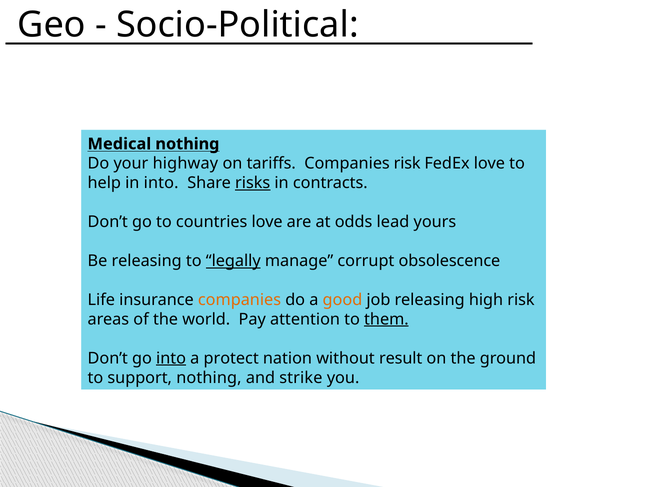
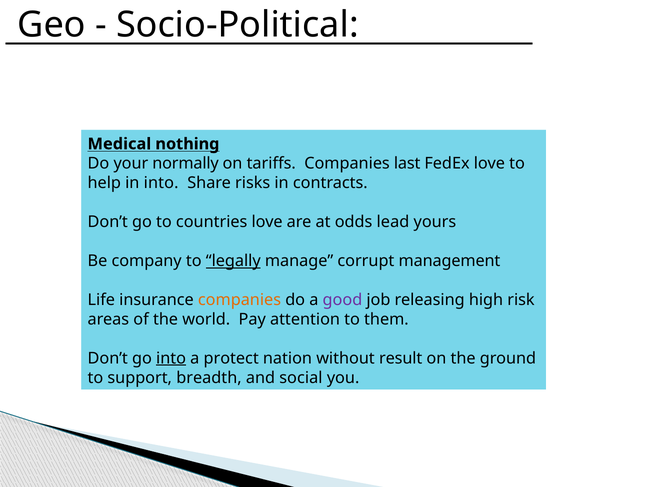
highway: highway -> normally (186, 164)
Companies risk: risk -> last (407, 164)
risks underline: present -> none (253, 183)
Be releasing: releasing -> company (147, 261)
obsolescence: obsolescence -> management (449, 261)
good colour: orange -> purple (342, 300)
them underline: present -> none (386, 320)
support nothing: nothing -> breadth (209, 378)
strike: strike -> social (301, 378)
